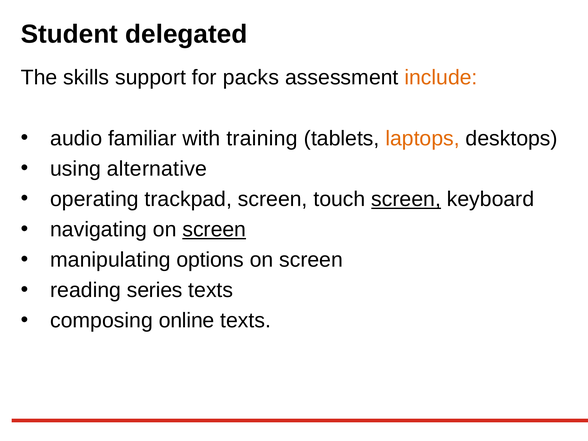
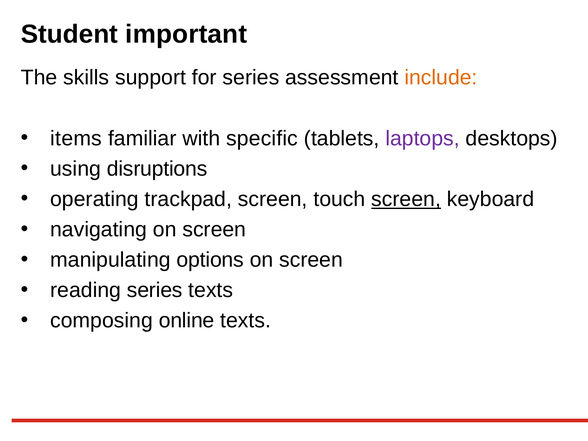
delegated: delegated -> important (186, 34)
for packs: packs -> series (251, 78)
audio: audio -> items (76, 138)
training: training -> specific (262, 138)
laptops colour: orange -> purple (423, 138)
alternative: alternative -> disruptions (157, 169)
screen underline: present -> none (214, 230)
